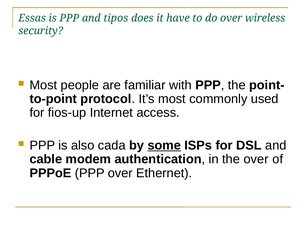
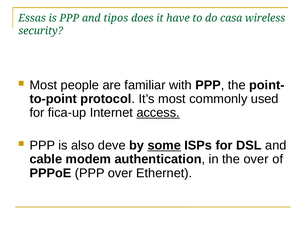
do over: over -> casa (231, 18)
fios-up: fios-up -> fica-up (67, 112)
access underline: none -> present (158, 112)
cada: cada -> deve (112, 145)
